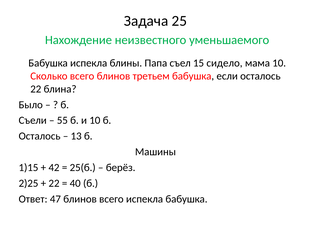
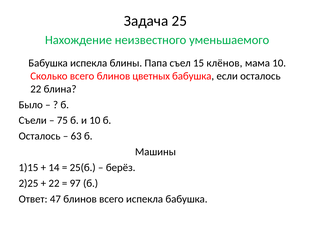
сидело: сидело -> клёнов (224, 63)
третьем: третьем -> цветных (151, 76)
55: 55 -> 75 (62, 121)
13: 13 -> 63 (76, 136)
42: 42 -> 14 (54, 168)
40: 40 -> 97 (75, 183)
